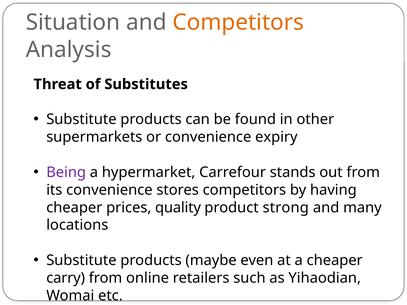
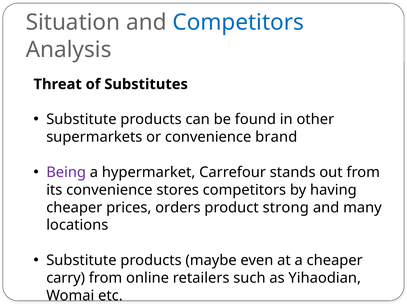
Competitors colour: orange -> blue (238, 22)
expiry: expiry -> brand (276, 137)
quality: quality -> orders (178, 208)
